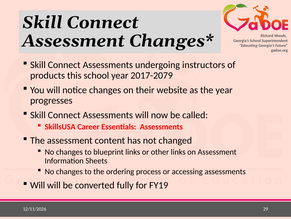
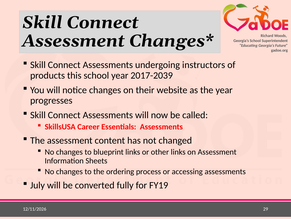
2017-2079: 2017-2079 -> 2017-2039 (152, 75)
Will: Will -> July (38, 185)
